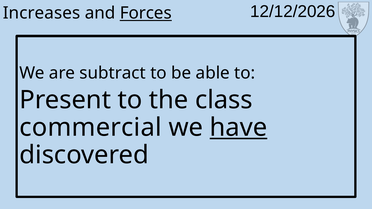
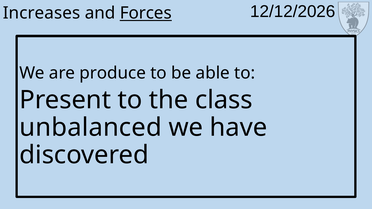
subtract: subtract -> produce (113, 73)
commercial: commercial -> unbalanced (91, 128)
have underline: present -> none (238, 128)
